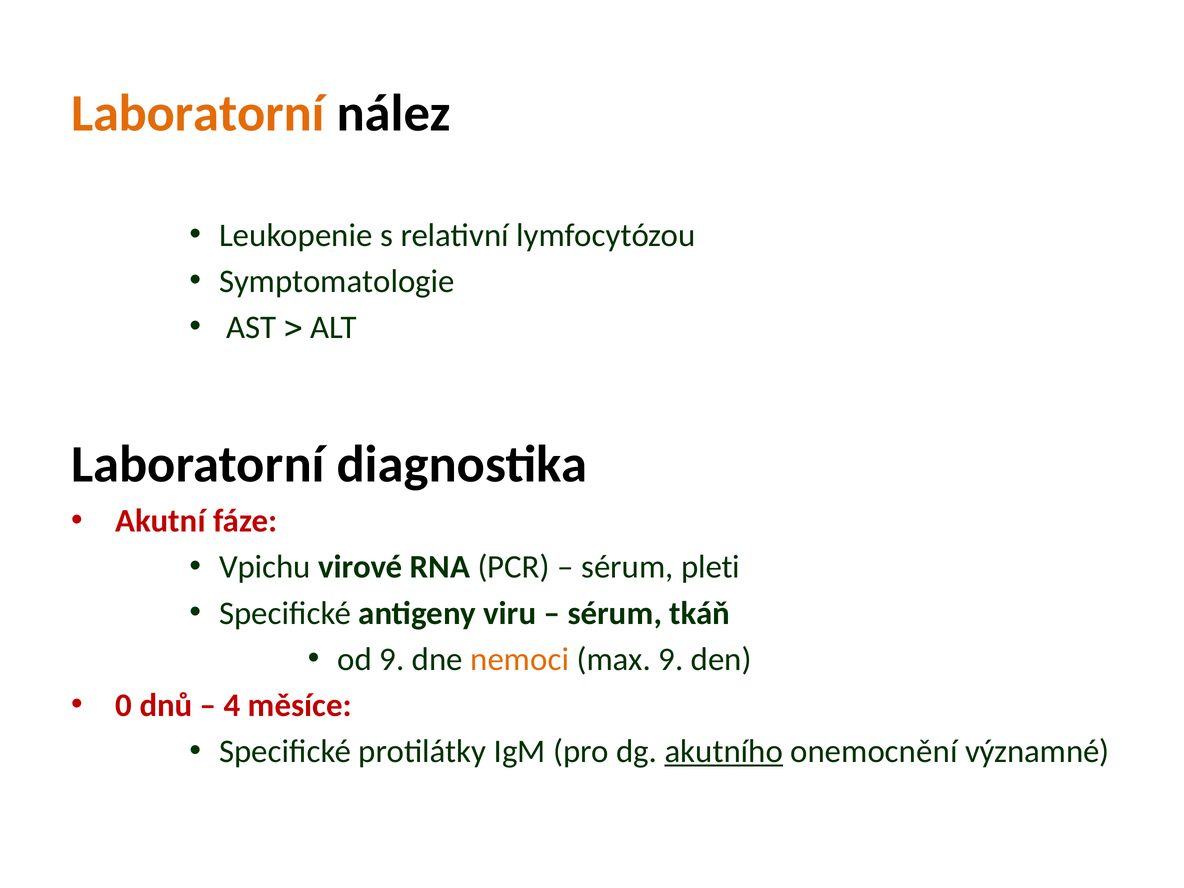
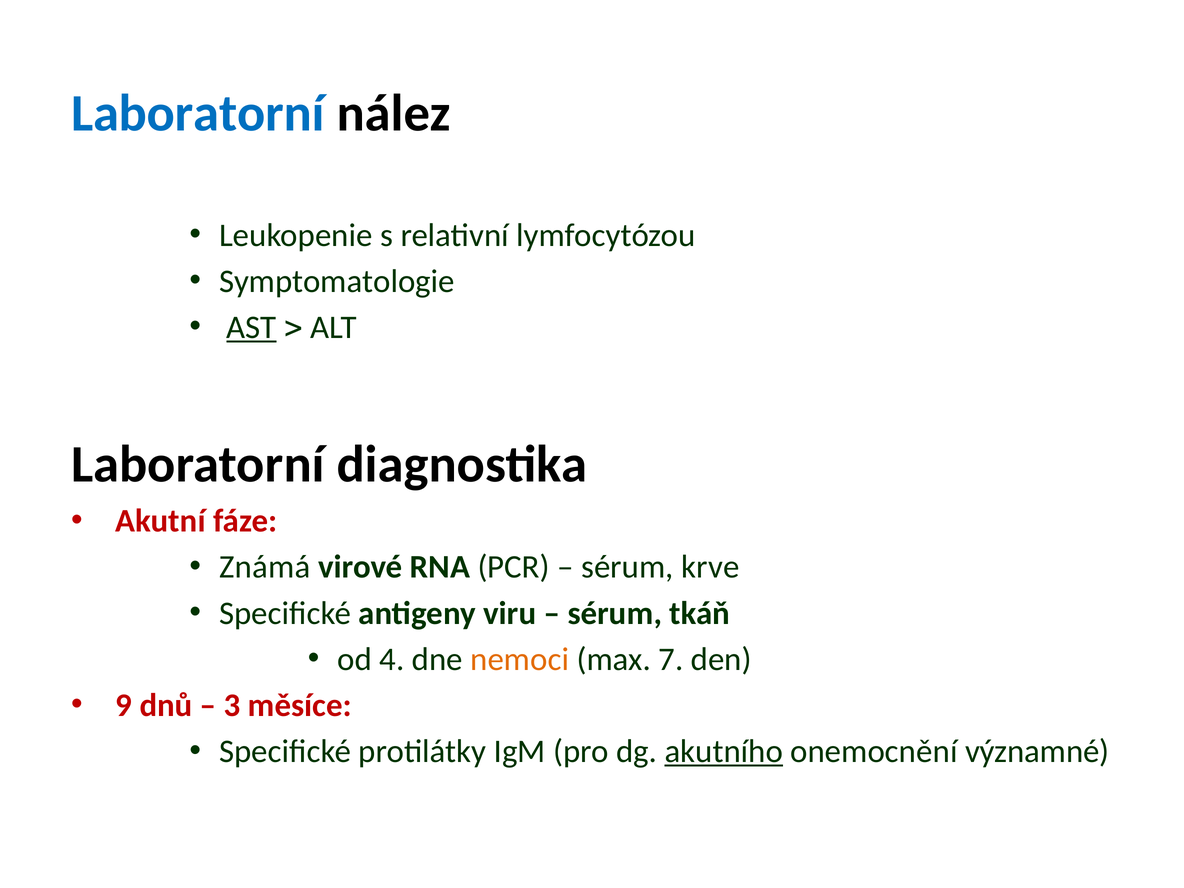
Laboratorní colour: orange -> blue (198, 113)
AST underline: none -> present (251, 327)
Vpichu: Vpichu -> Známá (265, 567)
pleti: pleti -> krve (710, 567)
od 9: 9 -> 4 (392, 659)
max 9: 9 -> 7 (671, 659)
0: 0 -> 9 (124, 705)
4: 4 -> 3 (232, 705)
